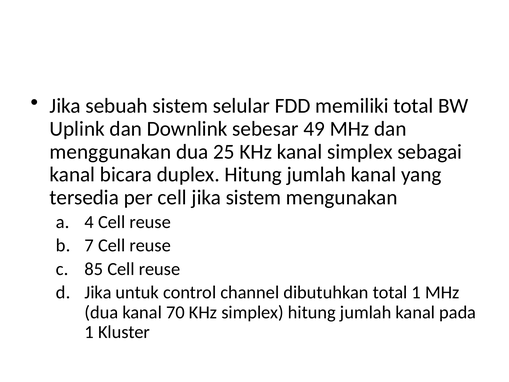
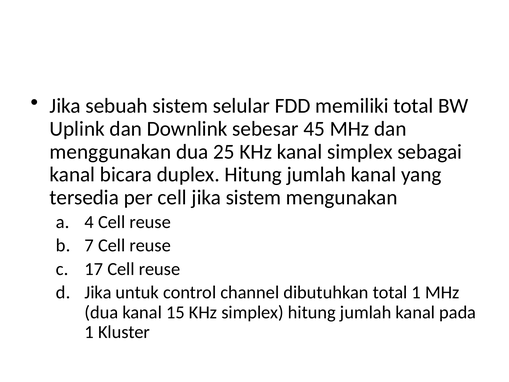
49: 49 -> 45 (314, 129)
85: 85 -> 17 (94, 269)
70: 70 -> 15 (175, 312)
